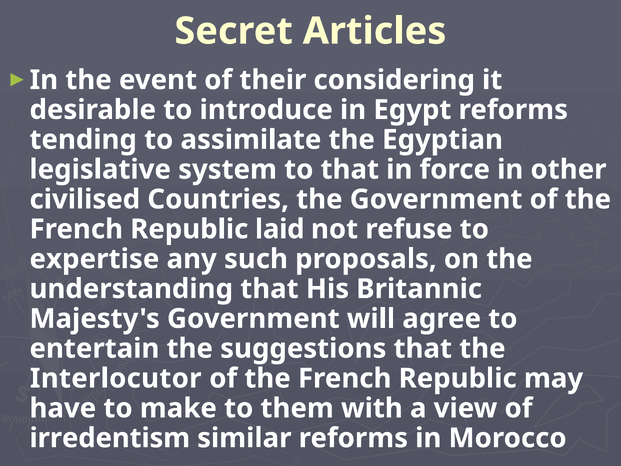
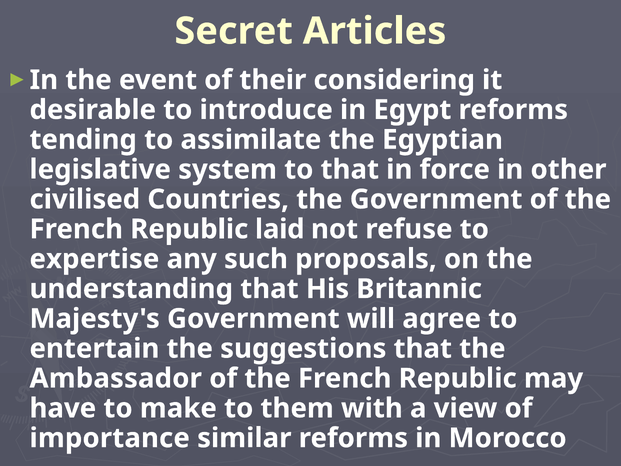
Interlocutor: Interlocutor -> Ambassador (116, 378)
irredentism: irredentism -> importance (110, 438)
